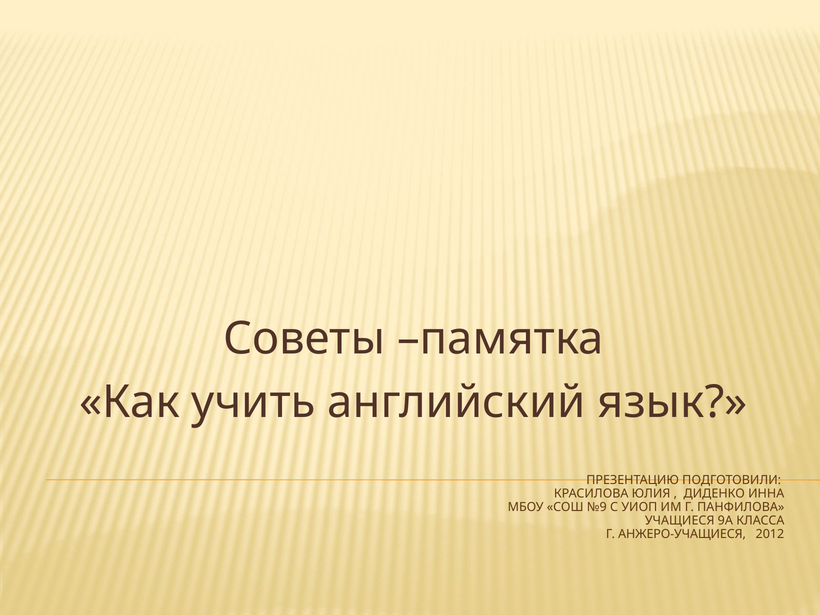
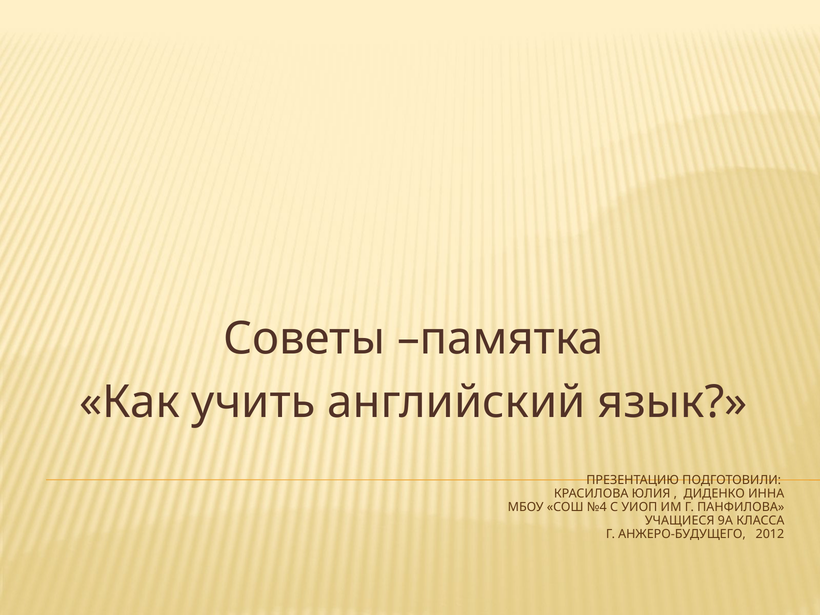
№9: №9 -> №4 (597, 507)
АНЖЕРО-УЧАЩИЕСЯ: АНЖЕРО-УЧАЩИЕСЯ -> АНЖЕРО-БУДУЩЕГО (682, 534)
